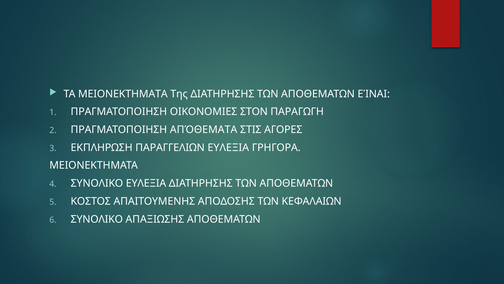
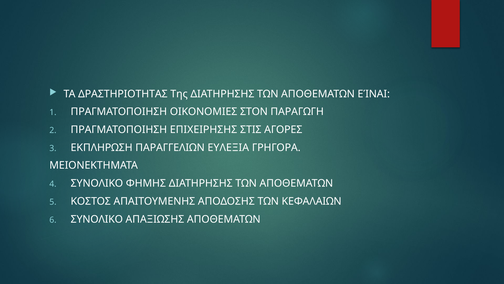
ΤΑ ΜΕΙΟΝΕΚΤΗΜΑΤΑ: ΜΕΙΟΝΕΚΤΗΜΑΤΑ -> ΔΡΑΣΤΗΡΙΟΤΗΤΑΣ (123, 94)
ΑΠΌΘΕΜΑΤΑ: ΑΠΌΘΕΜΑΤΑ -> ΕΠΙΧΕΙΡΗΣΗΣ (204, 130)
ΣΥΝΟΛΙΚΟ ΕΥΛΕΞΙΑ: ΕΥΛΕΞΙΑ -> ΦΗΜΗΣ (146, 183)
